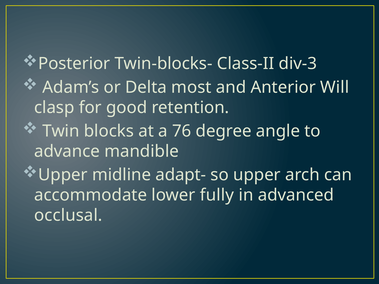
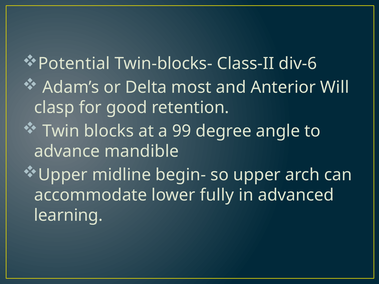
Posterior: Posterior -> Potential (74, 64)
div-3: div-3 -> div-6 (298, 64)
76: 76 -> 99 (182, 131)
adapt-: adapt- -> begin- (181, 175)
occlusal: occlusal -> learning (68, 215)
